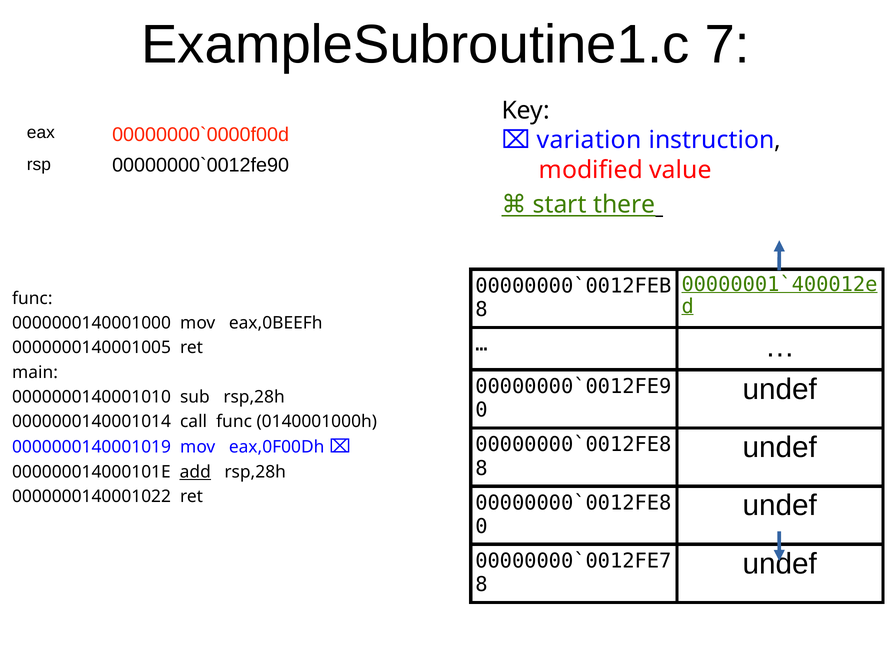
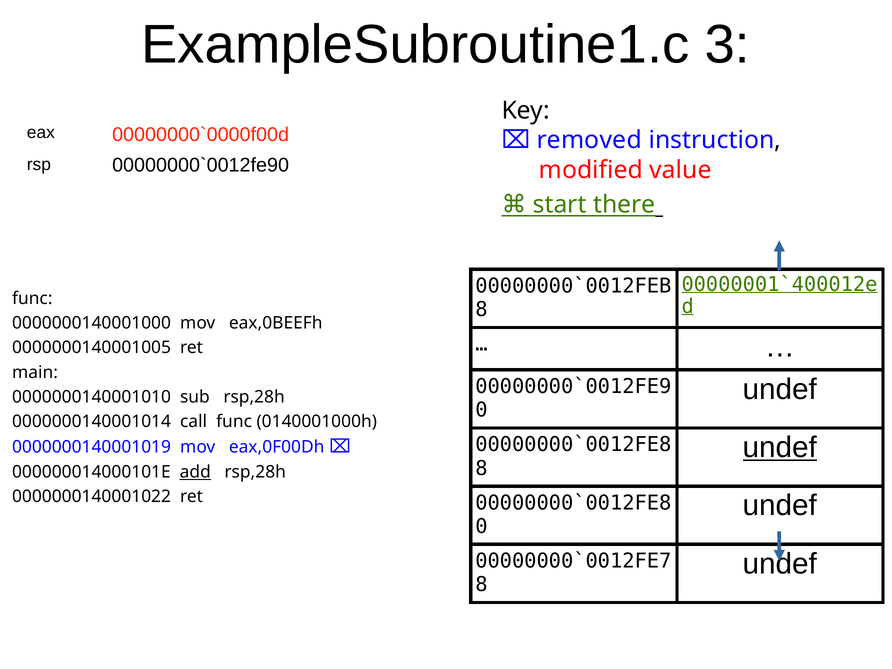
7: 7 -> 3 (727, 45)
variation: variation -> removed (589, 140)
undef underline: none -> present (780, 447)
